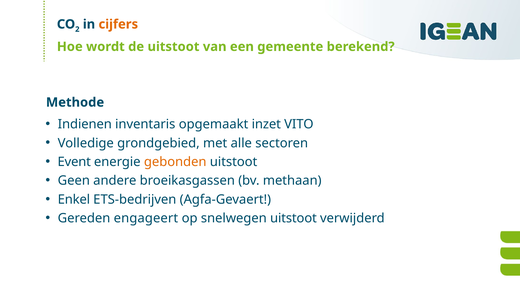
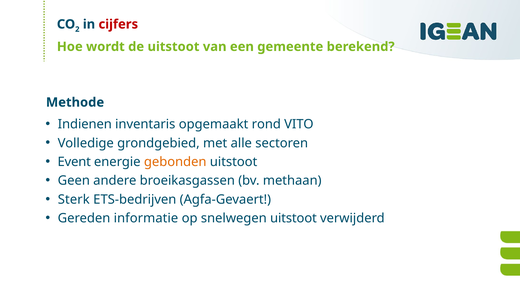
cijfers colour: orange -> red (118, 24)
inzet: inzet -> rond (266, 124)
Enkel: Enkel -> Sterk (74, 200)
engageert: engageert -> informatie (146, 219)
